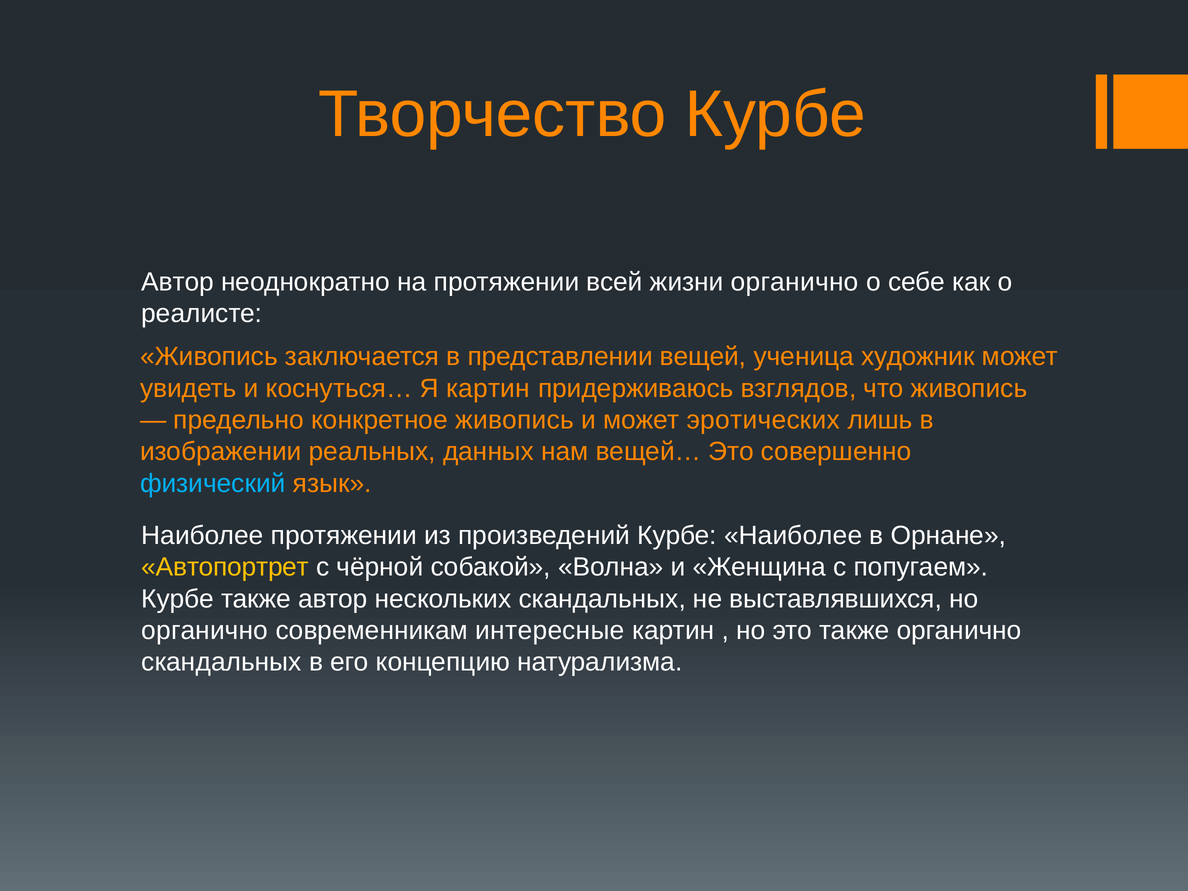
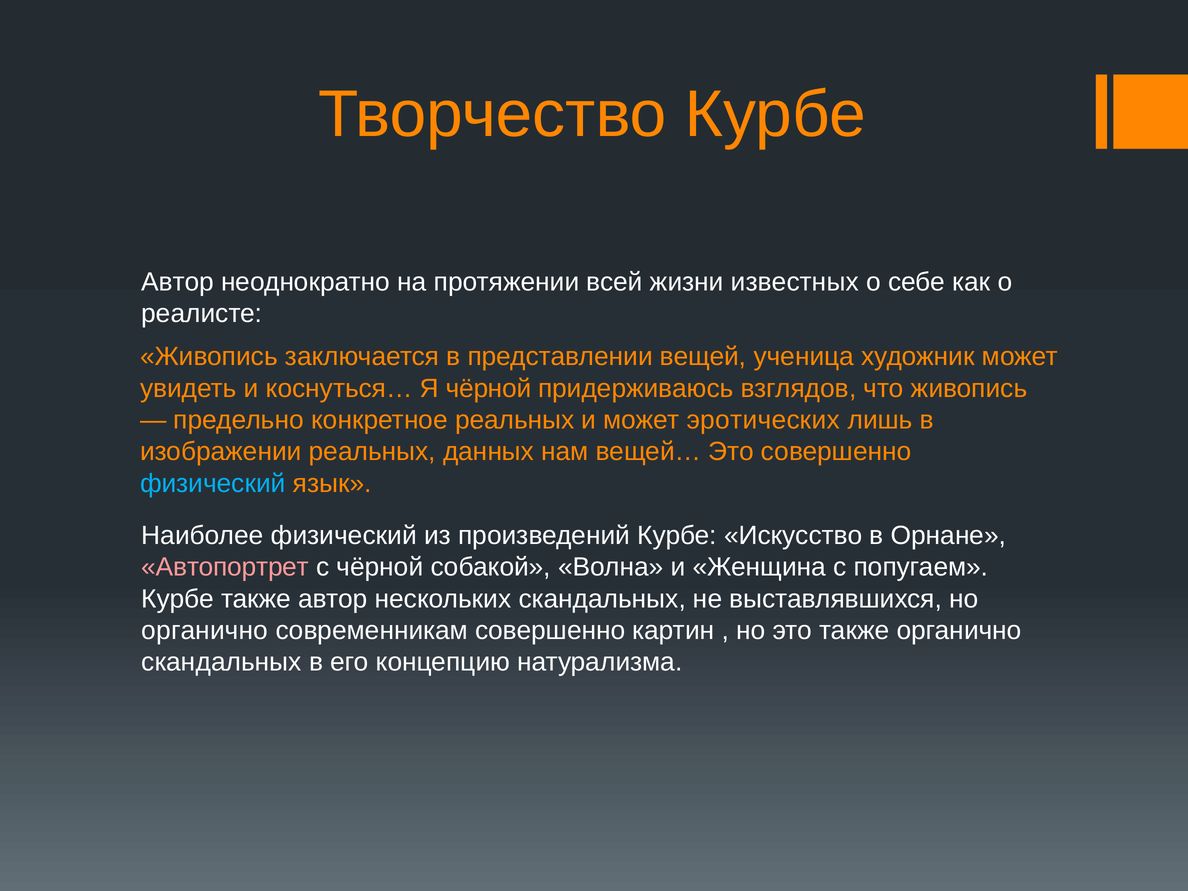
жизни органично: органично -> известных (795, 282)
Я картин: картин -> чёрной (489, 388)
конкретное живопись: живопись -> реальных (515, 420)
Наиболее протяжении: протяжении -> физический (344, 535)
Курбе Наиболее: Наиболее -> Искусство (793, 535)
Автопортрет colour: yellow -> pink (225, 567)
современникам интересные: интересные -> совершенно (550, 630)
